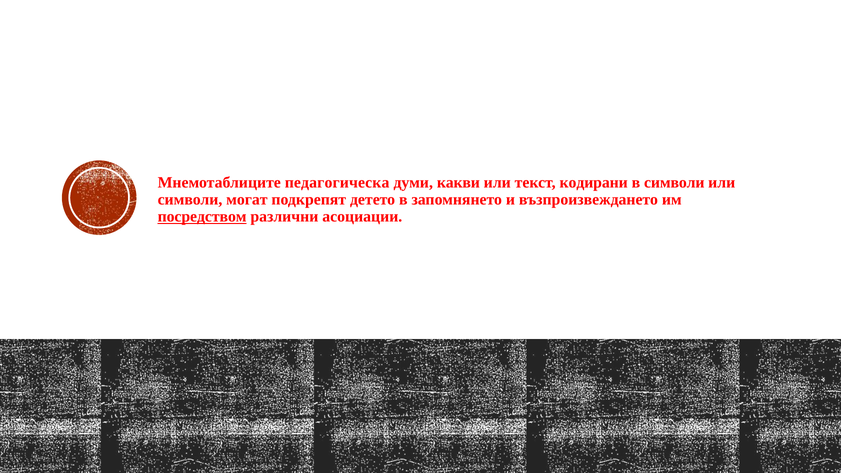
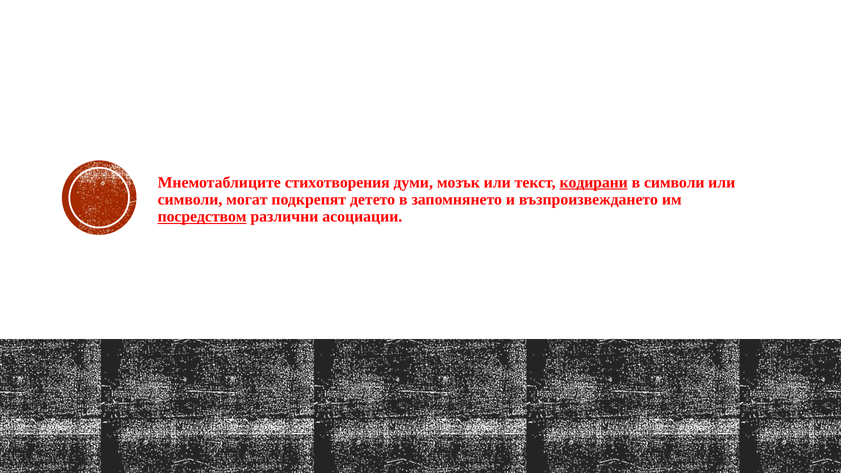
педагогическа: педагогическа -> стихотворения (337, 182)
какви: какви -> мозък (458, 182)
кодирани underline: none -> present (594, 182)
